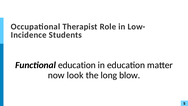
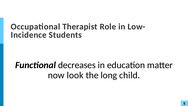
Functional education: education -> decreases (77, 65)
blow: blow -> child (130, 75)
